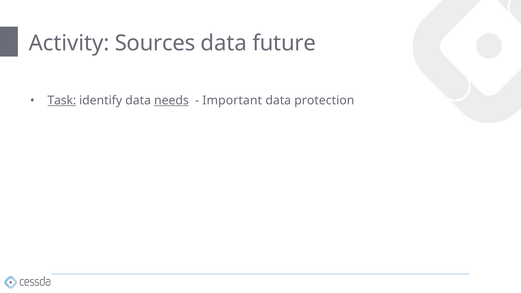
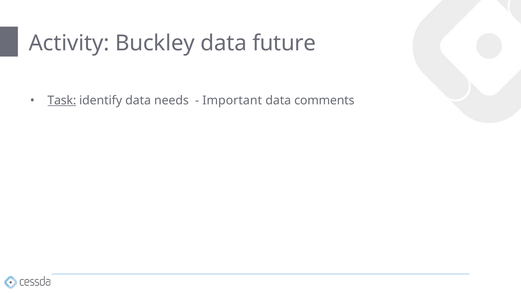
Sources: Sources -> Buckley (155, 43)
needs underline: present -> none (171, 101)
protection: protection -> comments (324, 101)
